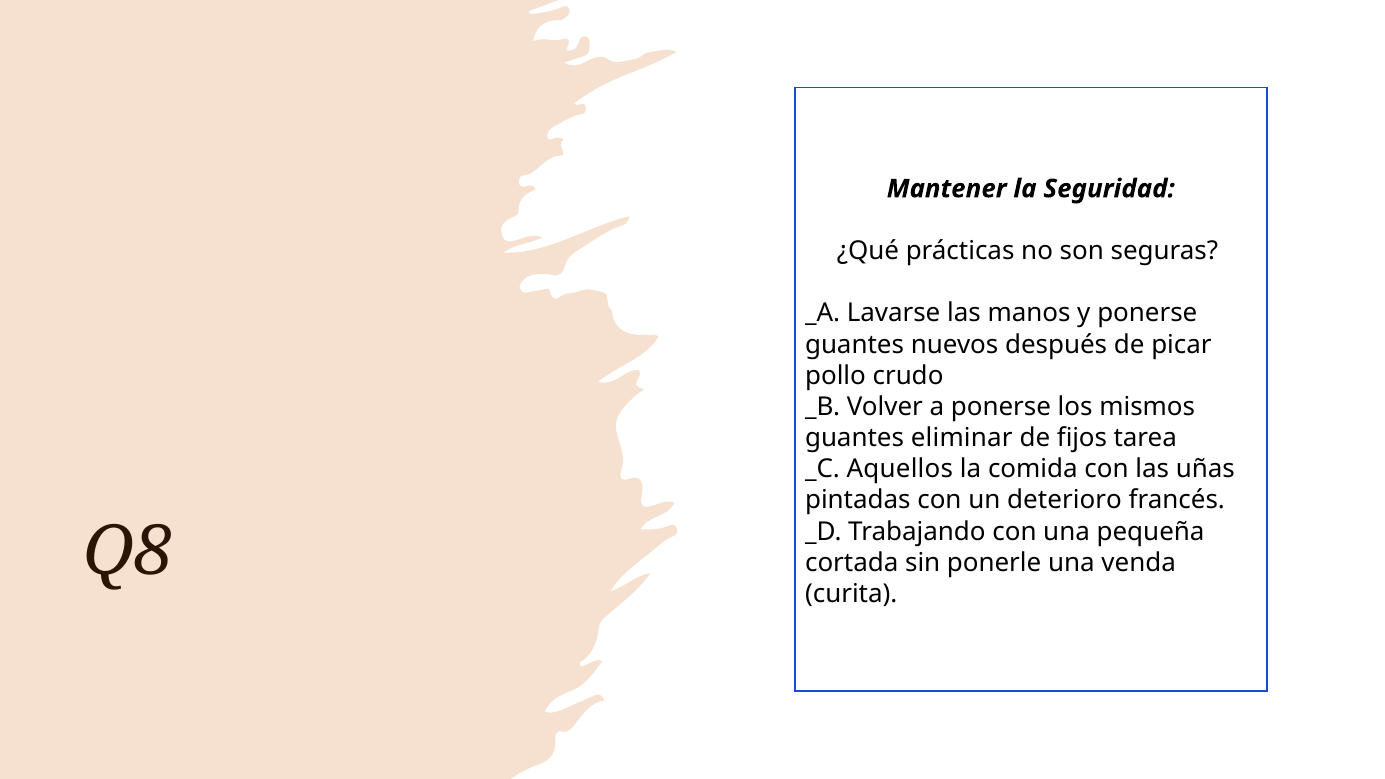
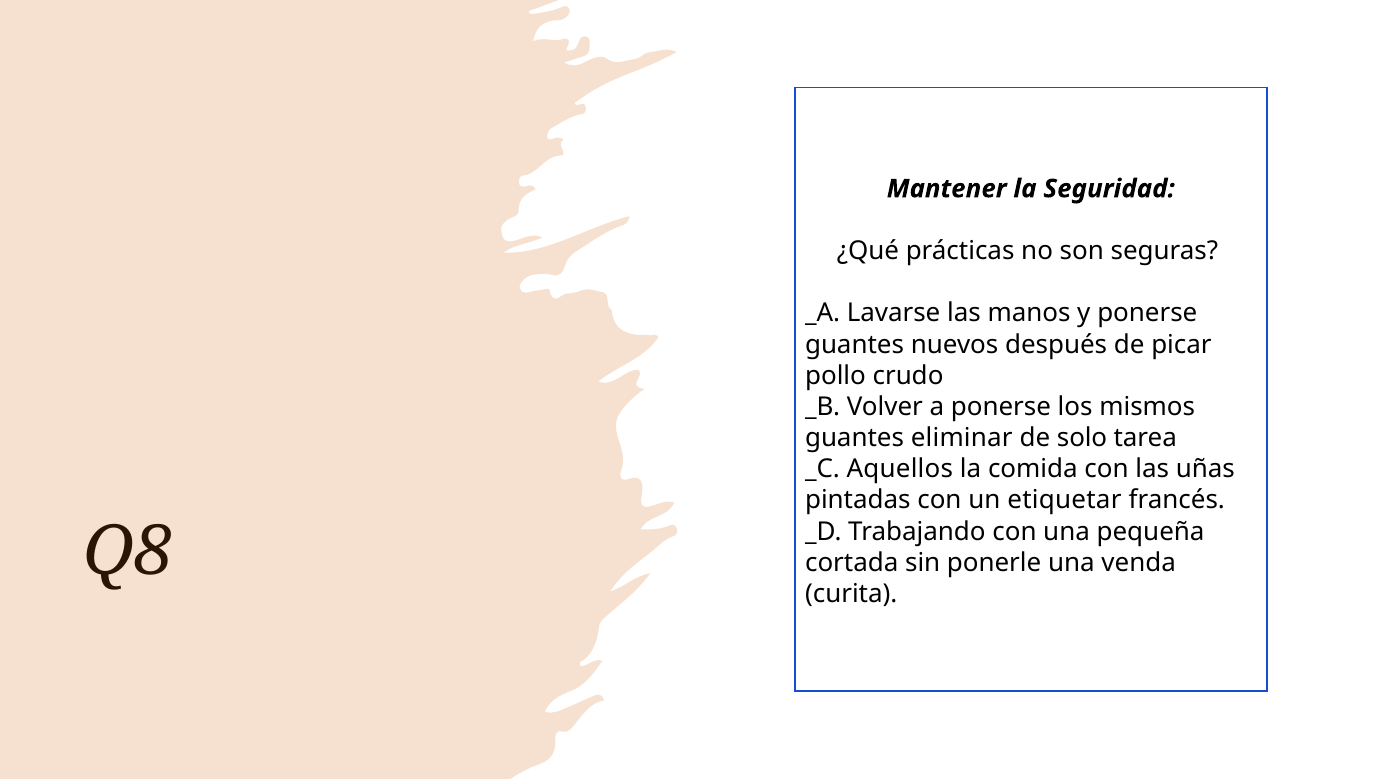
fijos: fijos -> solo (1082, 438)
deterioro: deterioro -> etiquetar (1064, 500)
